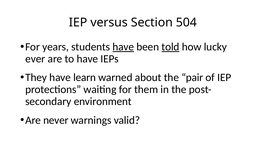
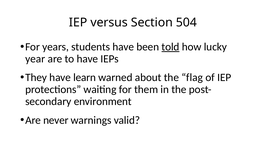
have underline: present -> none (123, 47)
ever: ever -> year (35, 59)
pair: pair -> flag (192, 77)
